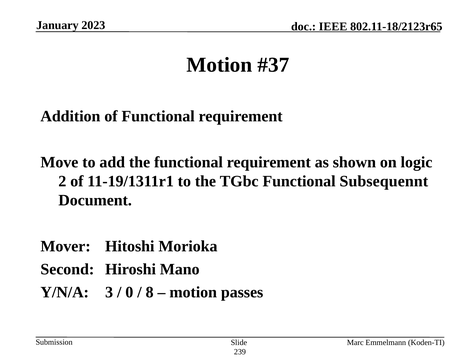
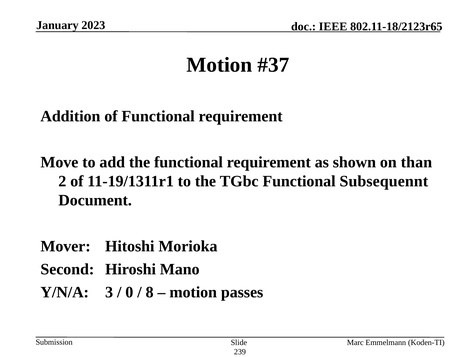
logic: logic -> than (416, 162)
